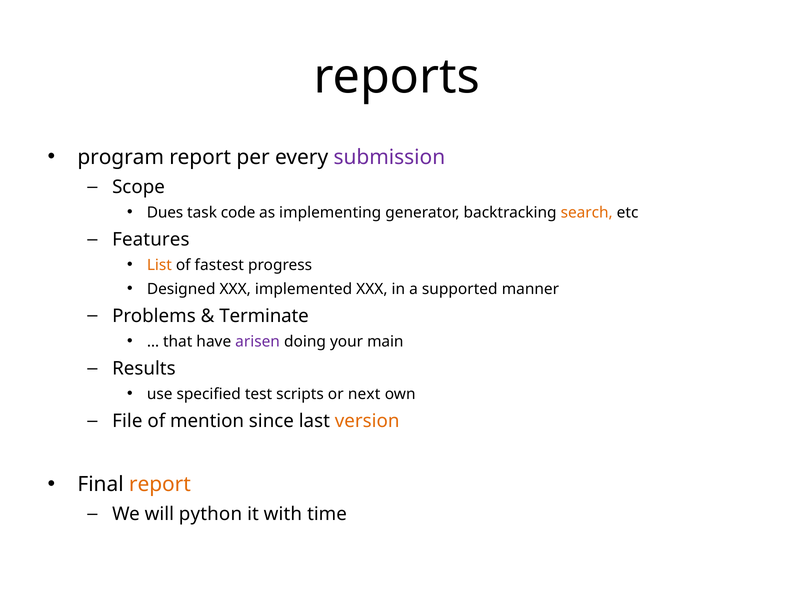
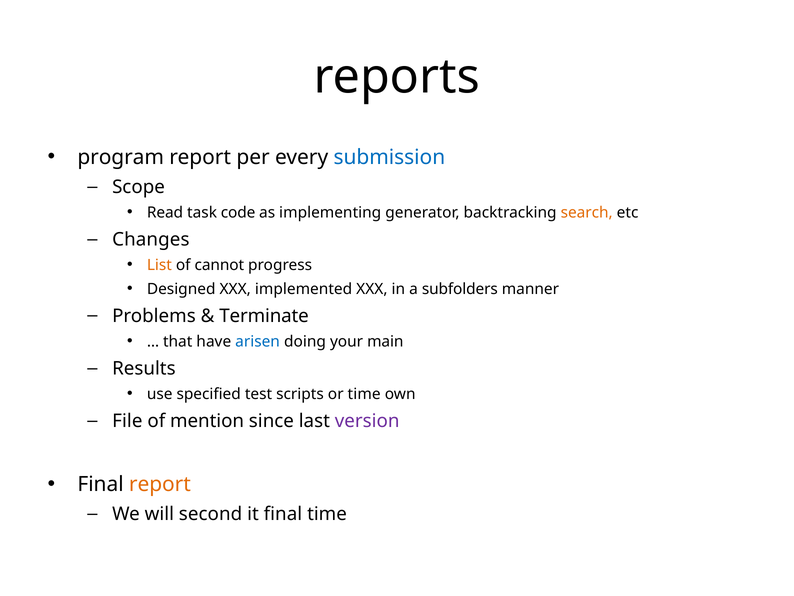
submission colour: purple -> blue (389, 157)
Dues: Dues -> Read (165, 212)
Features: Features -> Changes (151, 239)
fastest: fastest -> cannot (219, 265)
supported: supported -> subfolders (460, 289)
arisen colour: purple -> blue (258, 341)
or next: next -> time (364, 394)
version colour: orange -> purple (367, 421)
python: python -> second (211, 514)
it with: with -> final (283, 514)
